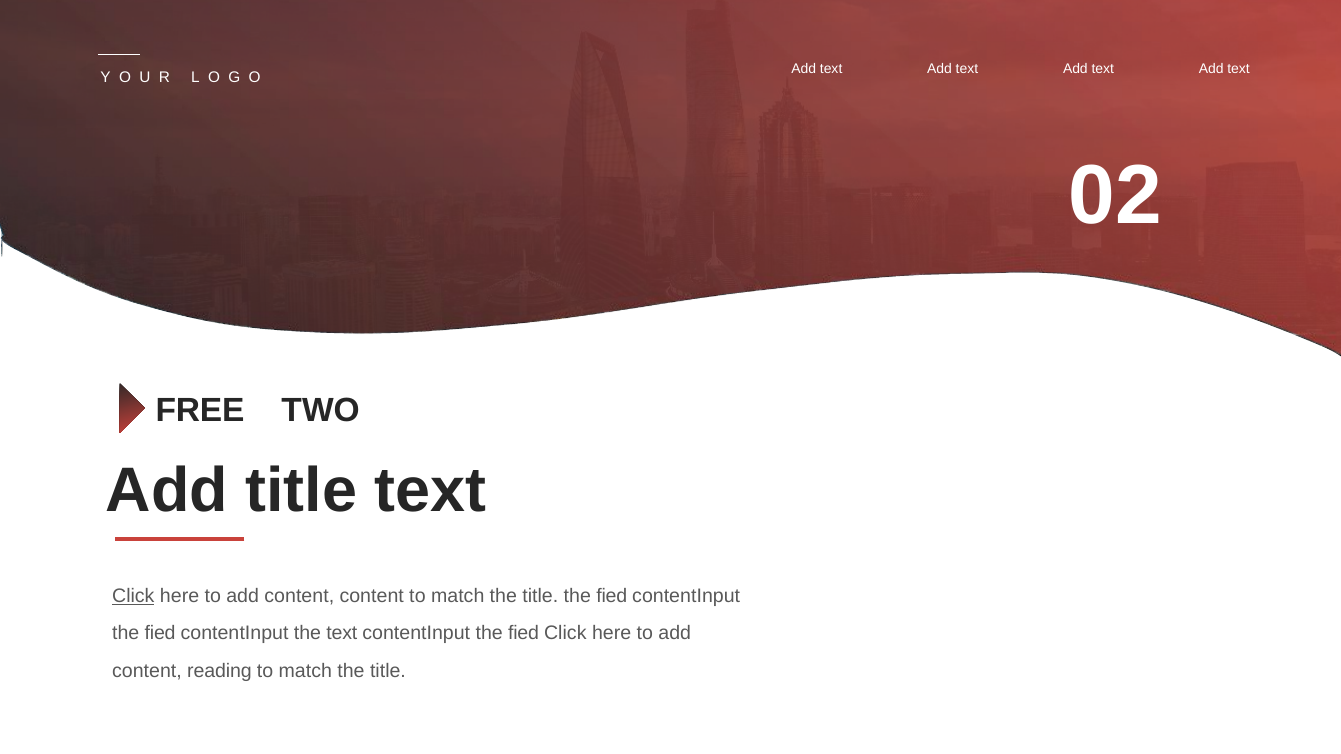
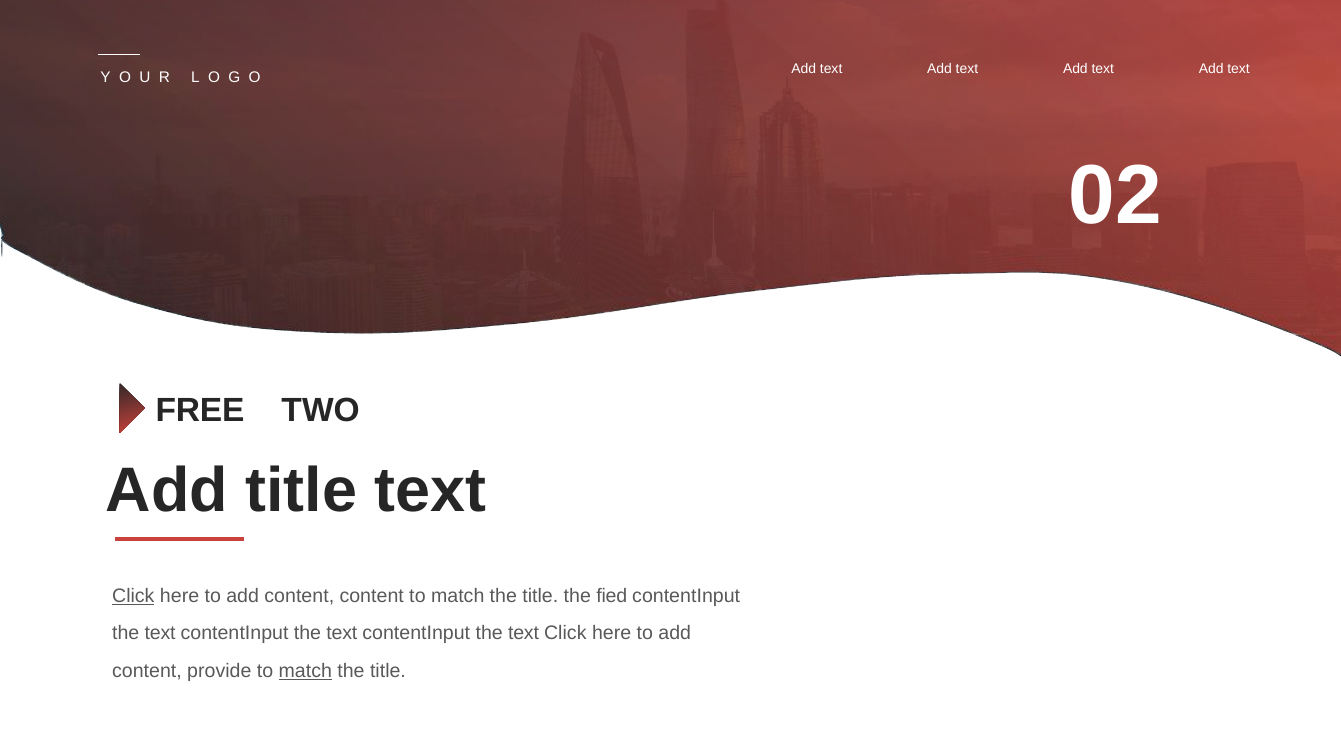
fied: fied -> text (160, 634)
fied: fied -> text (524, 634)
reading: reading -> provide (219, 671)
match underline: none -> present (305, 671)
